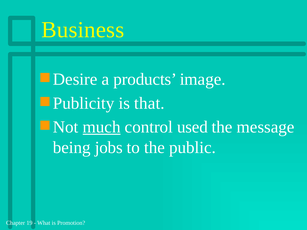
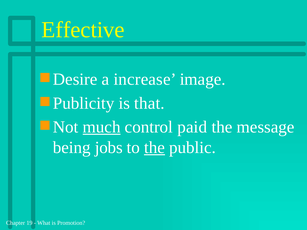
Business: Business -> Effective (83, 30)
products: products -> increase (145, 79)
used: used -> paid (192, 127)
the underline: none -> present (154, 148)
